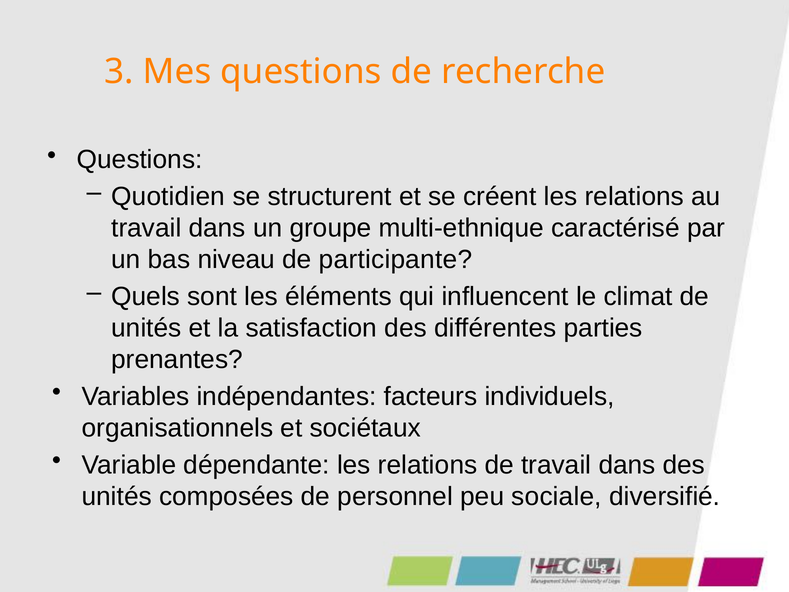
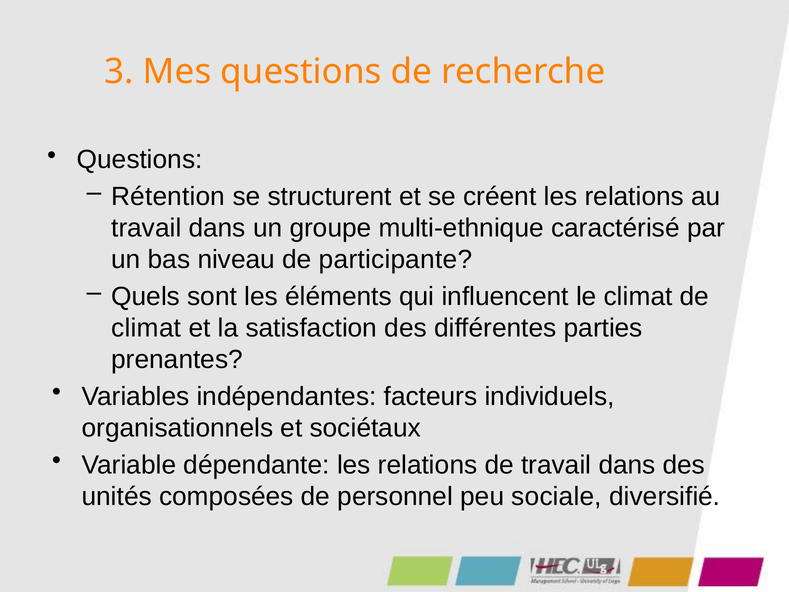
Quotidien: Quotidien -> Rétention (168, 196)
unités: unités -> climat (146, 328)
